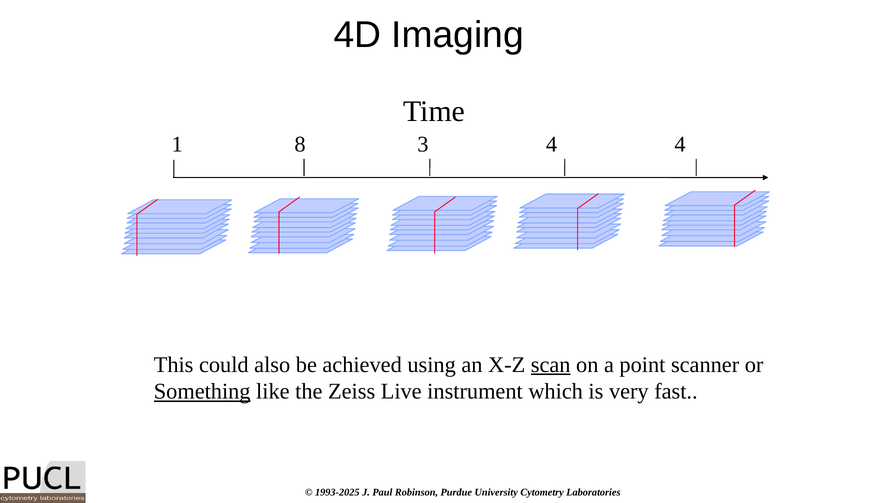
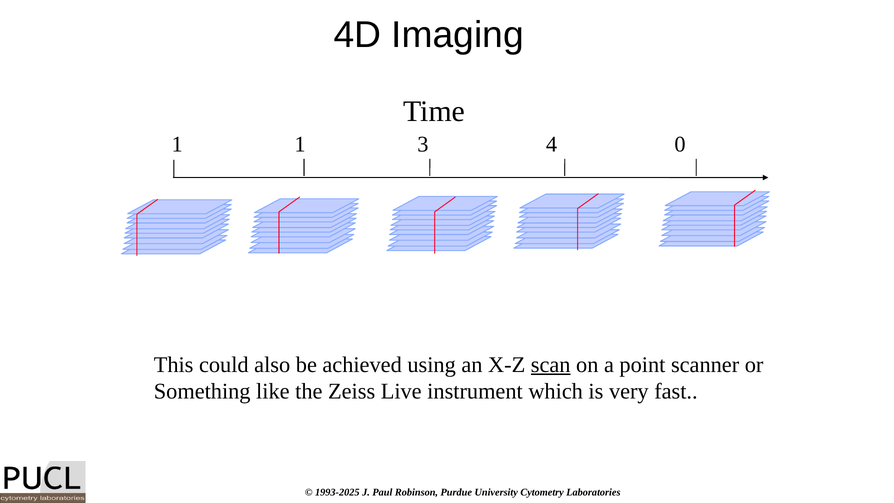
1 8: 8 -> 1 (300, 144)
4 4: 4 -> 0 (680, 144)
Something underline: present -> none (202, 391)
